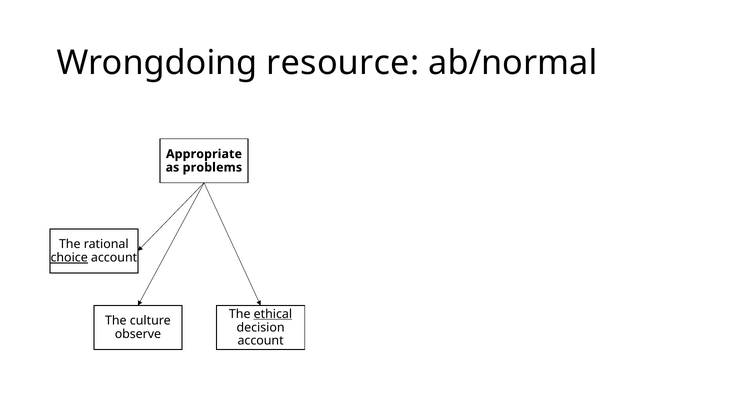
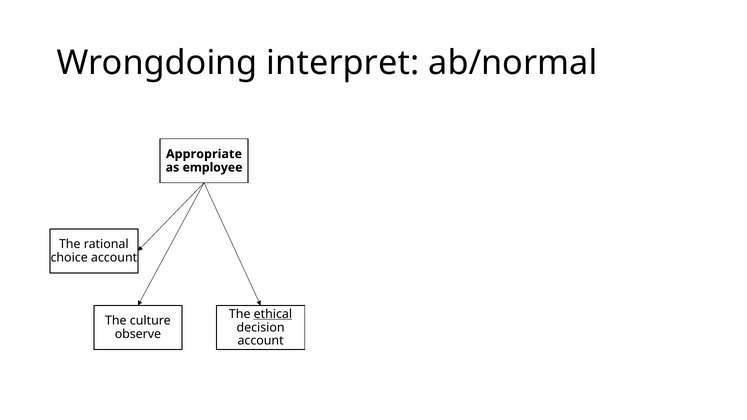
resource: resource -> interpret (343, 63)
problems: problems -> employee (213, 168)
choice underline: present -> none (69, 258)
